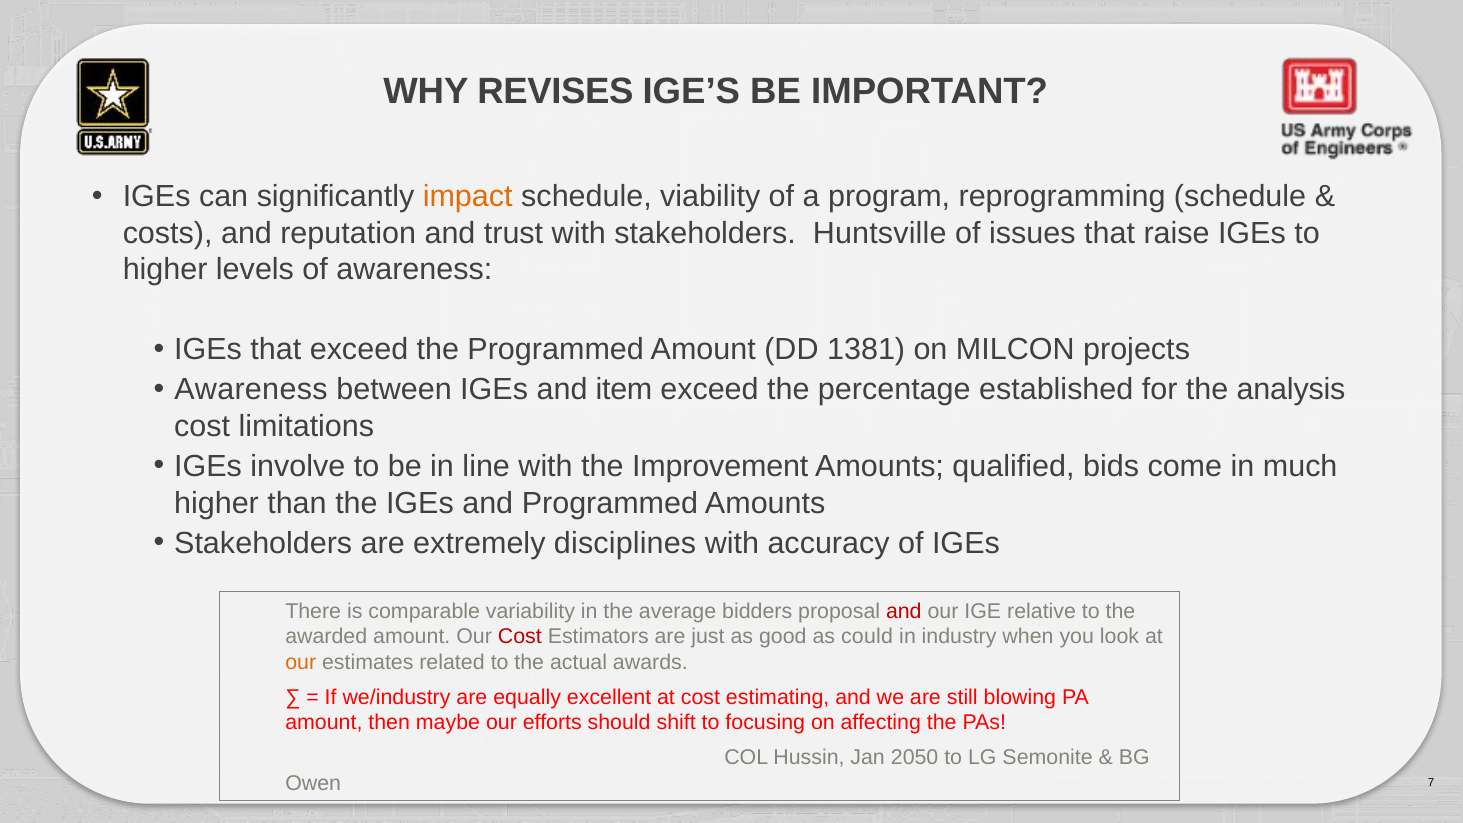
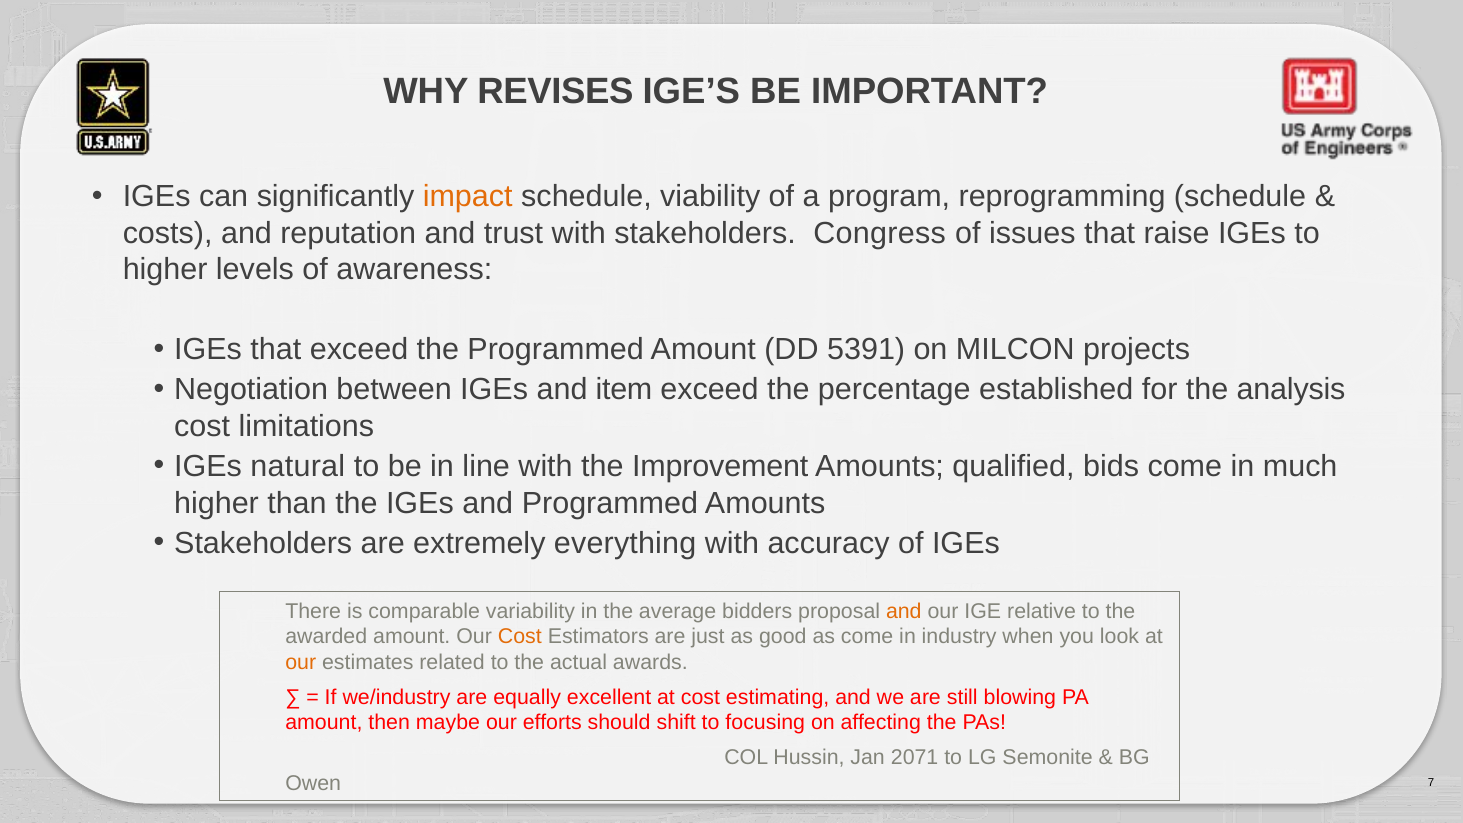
Huntsville: Huntsville -> Congress (880, 233)
1381: 1381 -> 5391 (866, 350)
Awareness: Awareness -> Negotiation (251, 390)
involve: involve -> natural (298, 466)
disciplines: disciplines -> everything (625, 543)
and colour: red -> orange (904, 611)
Cost colour: red -> orange (520, 637)
as could: could -> come (867, 637)
2050: 2050 -> 2071 (915, 758)
